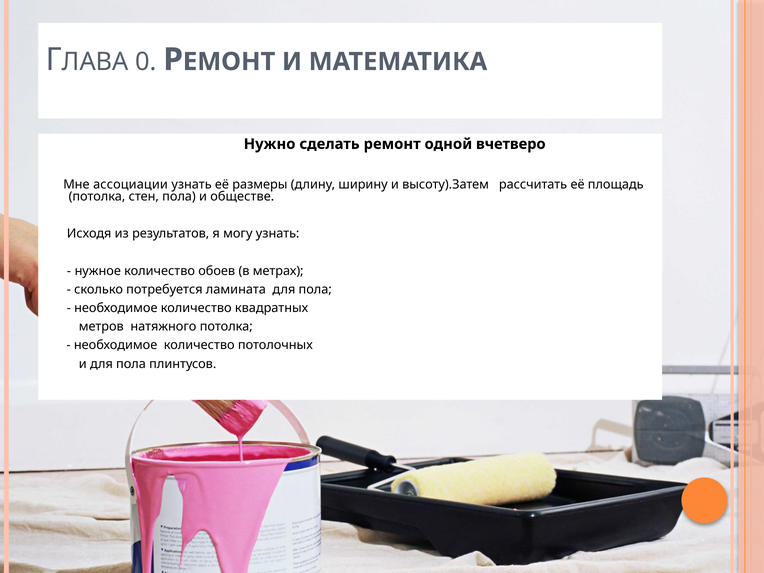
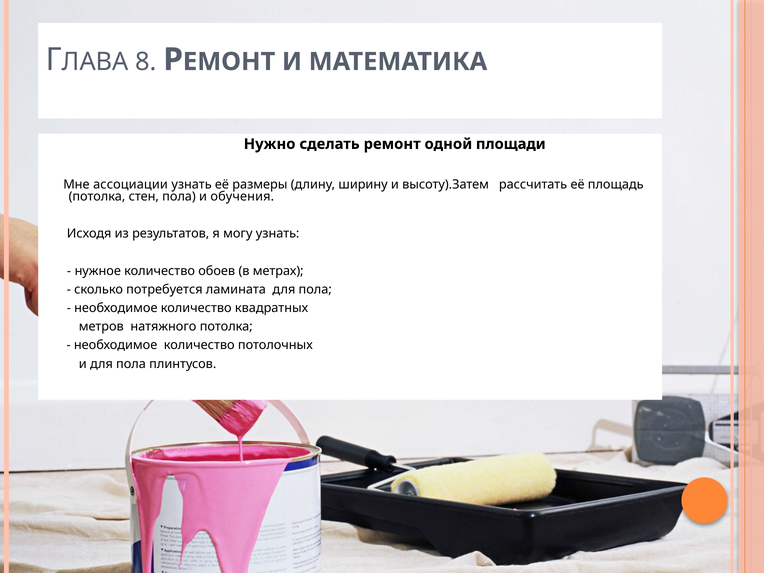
0: 0 -> 8 (146, 62)
вчетверо: вчетверо -> площади (511, 144)
обществе: обществе -> обучения (242, 197)
